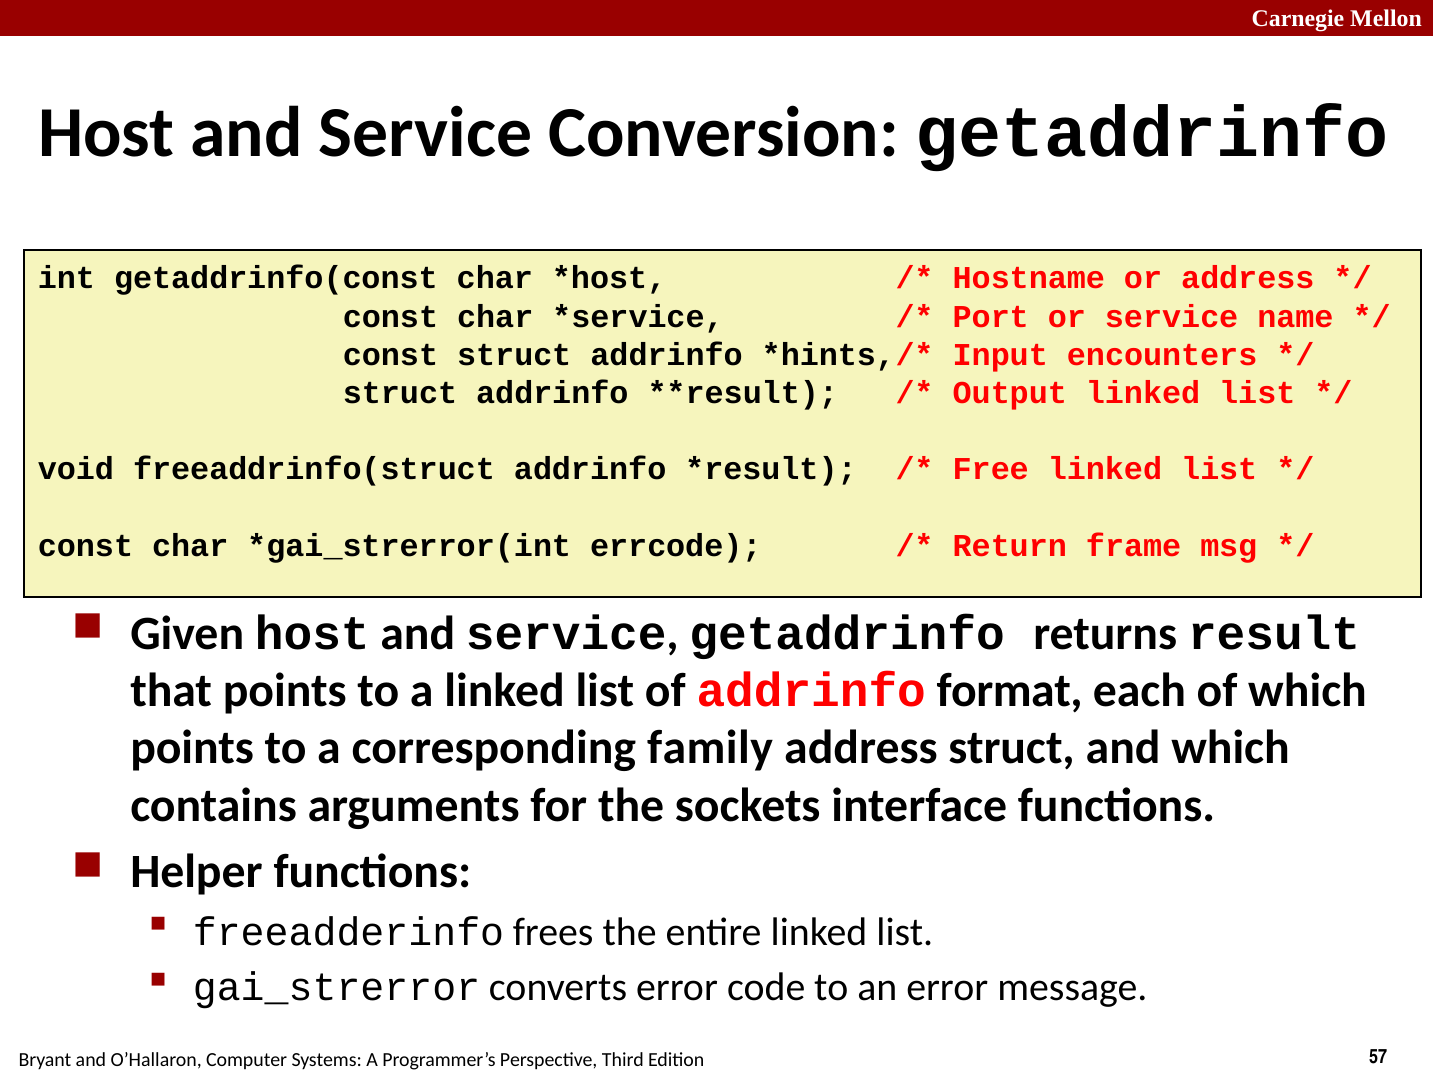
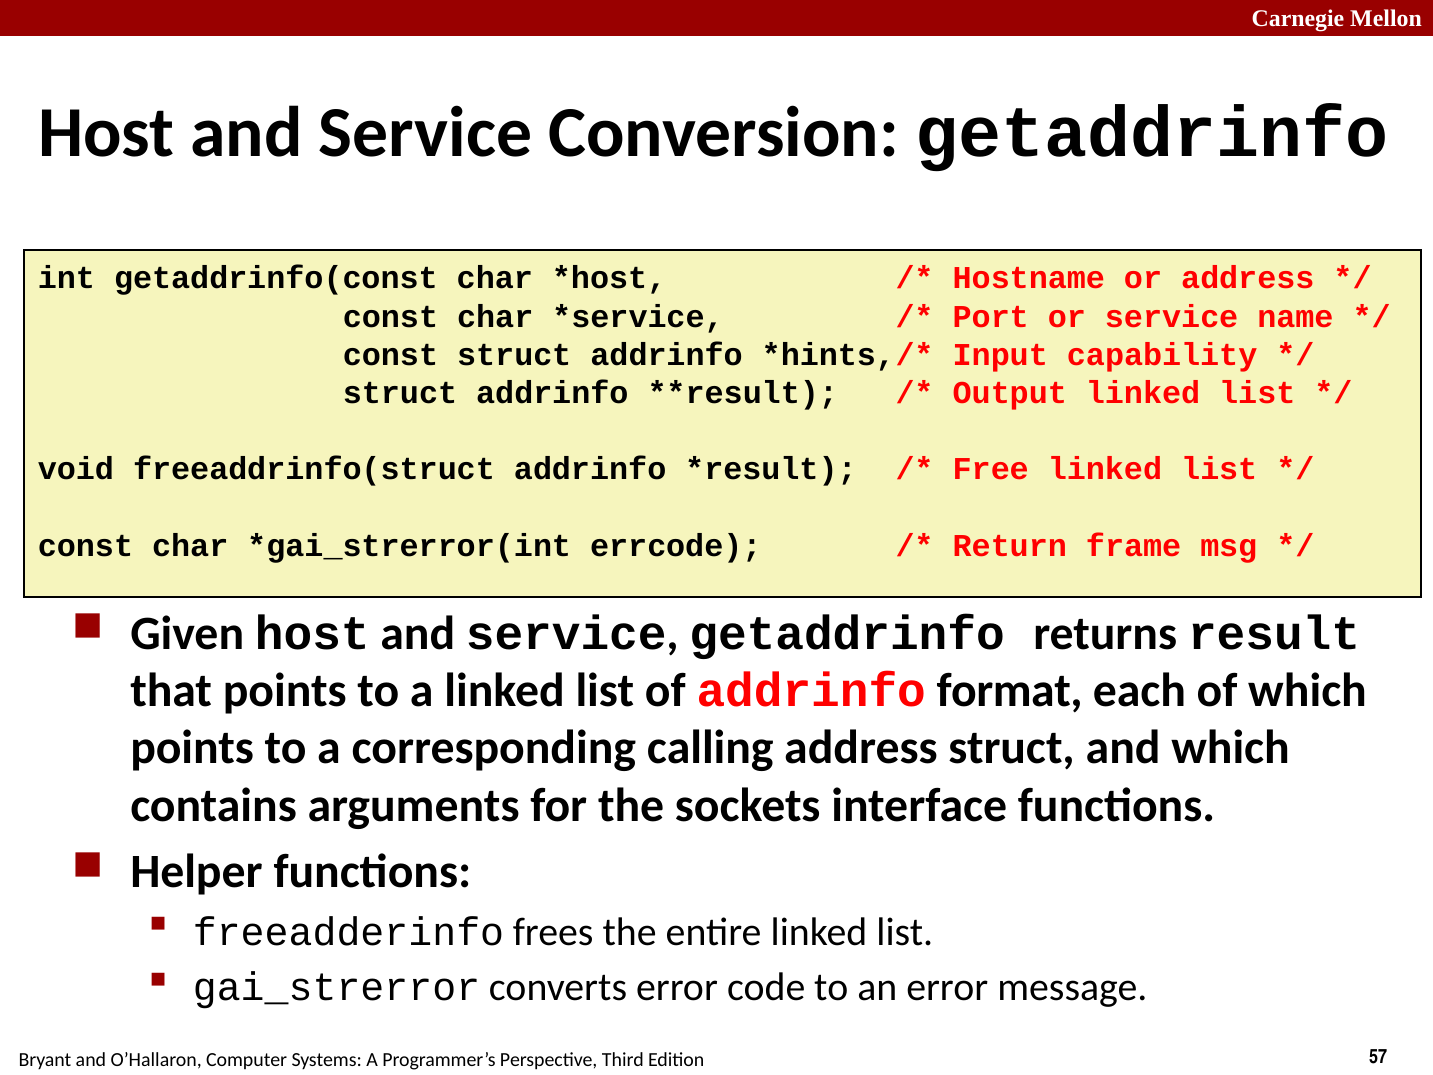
encounters: encounters -> capability (1162, 355)
family: family -> calling (710, 748)
